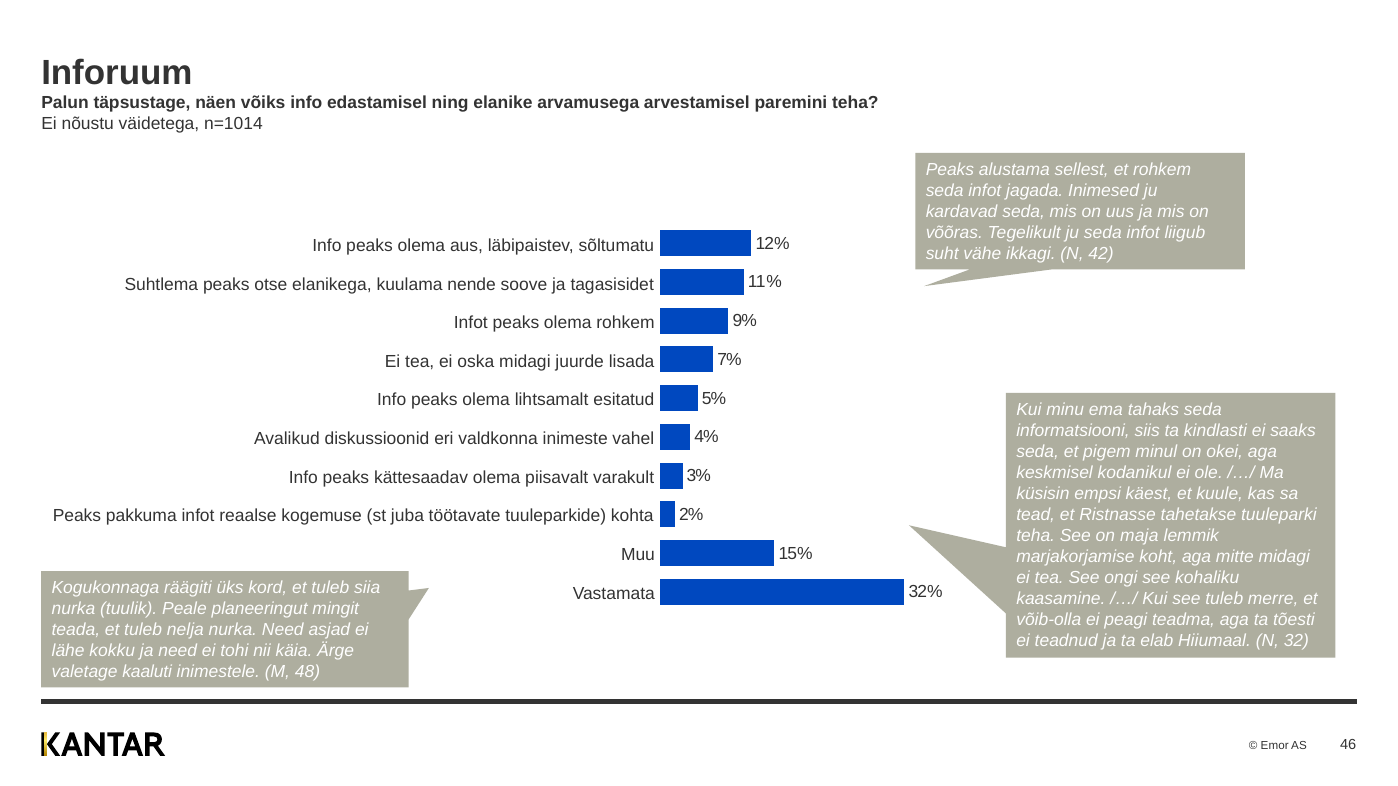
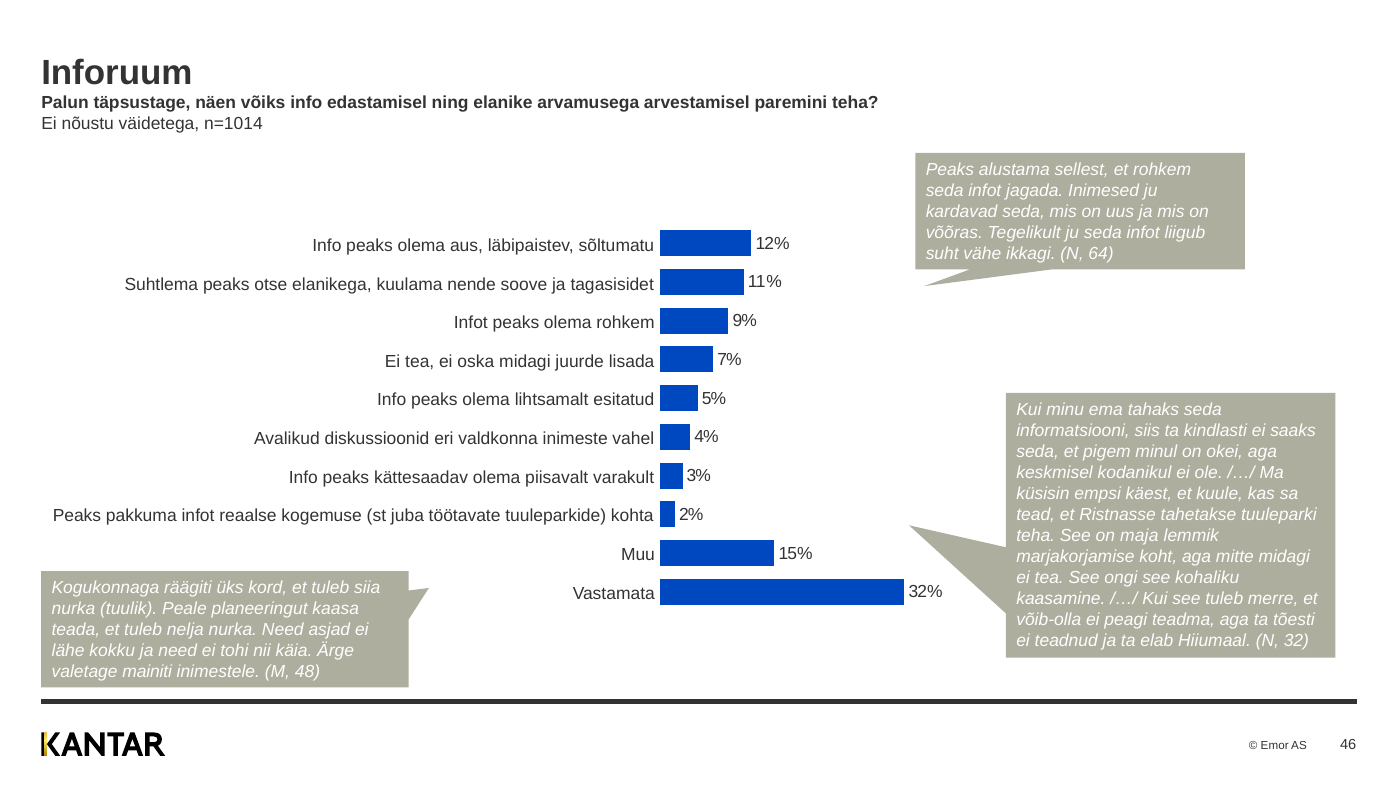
42: 42 -> 64 (1101, 254)
mingit: mingit -> kaasa (336, 609)
kaaluti: kaaluti -> mainiti (147, 672)
